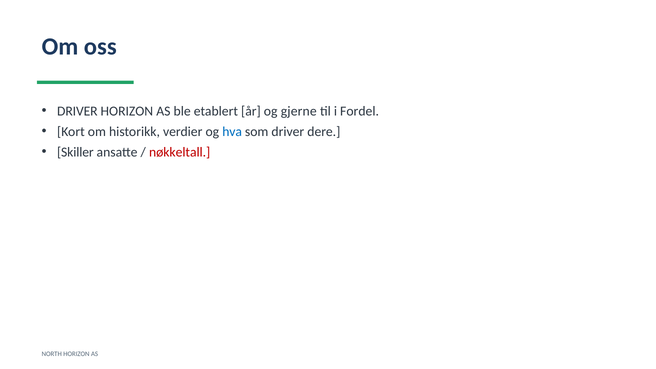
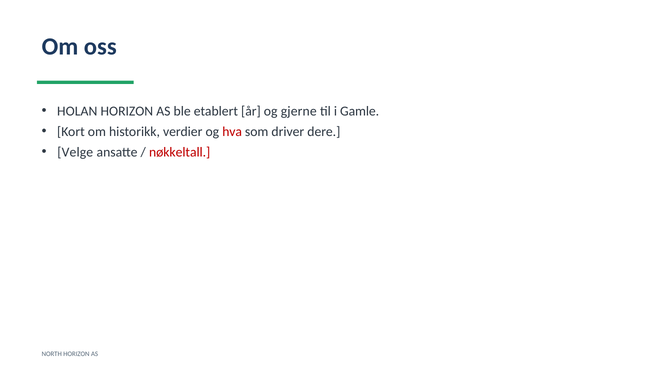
DRIVER: DRIVER -> HOLAN (77, 111)
Fordel: Fordel -> Gamle (360, 111)
hva colour: blue -> red (232, 132)
Skiller: Skiller -> Velge (75, 152)
